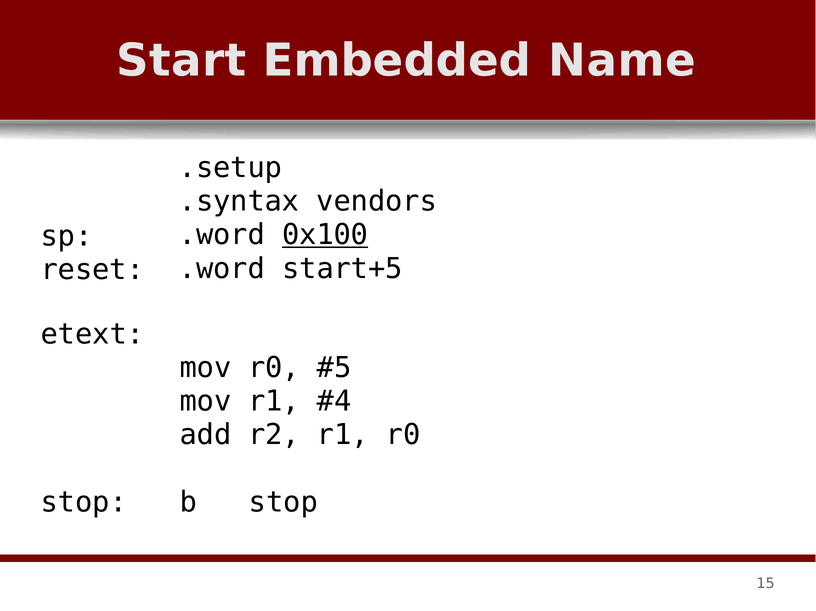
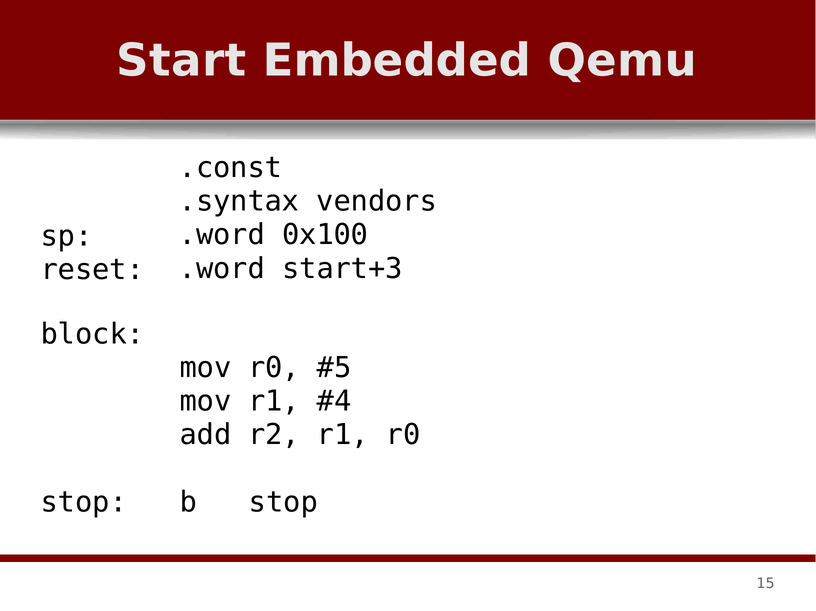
Name: Name -> Qemu (622, 61)
.setup: .setup -> .const (231, 168)
0x100 underline: present -> none (325, 235)
start+5: start+5 -> start+3 (342, 269)
etext: etext -> block (92, 335)
